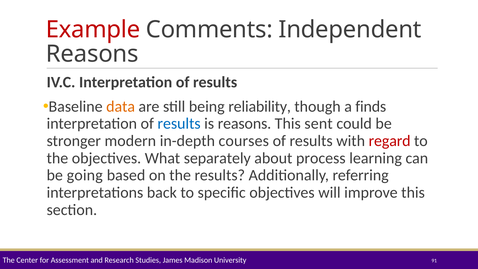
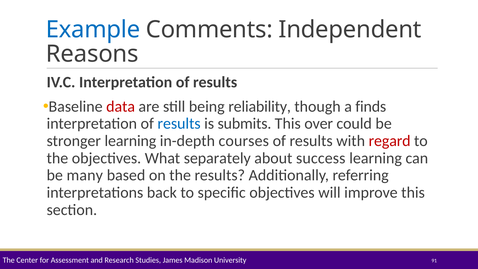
Example colour: red -> blue (93, 30)
data colour: orange -> red (121, 106)
is reasons: reasons -> submits (244, 124)
sent: sent -> over (319, 124)
stronger modern: modern -> learning (130, 141)
process: process -> success (321, 158)
going: going -> many (85, 175)
